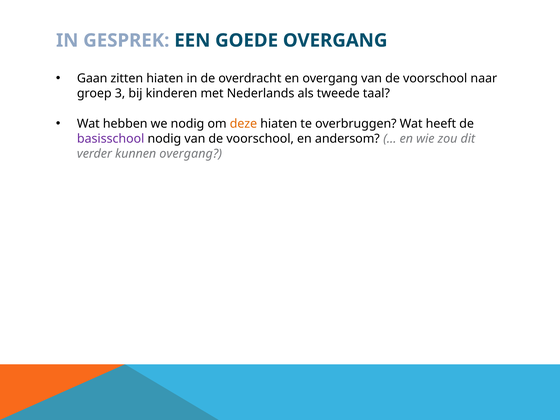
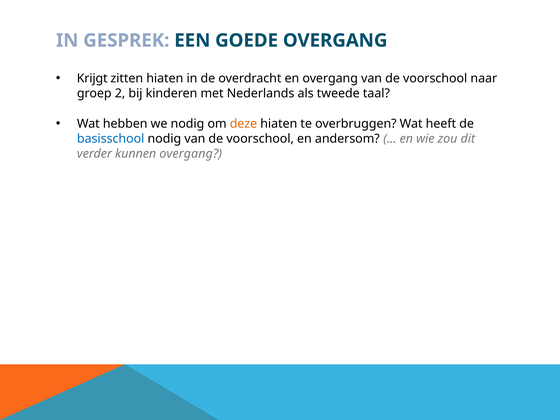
Gaan: Gaan -> Krijgt (92, 78)
3: 3 -> 2 (120, 93)
basisschool colour: purple -> blue (111, 139)
